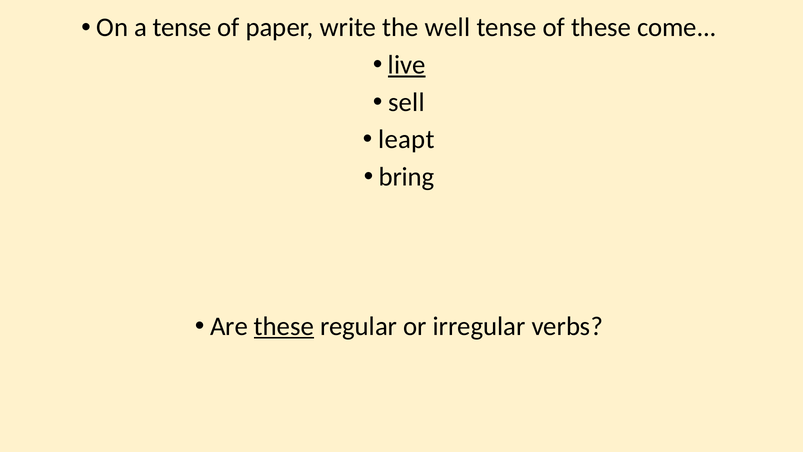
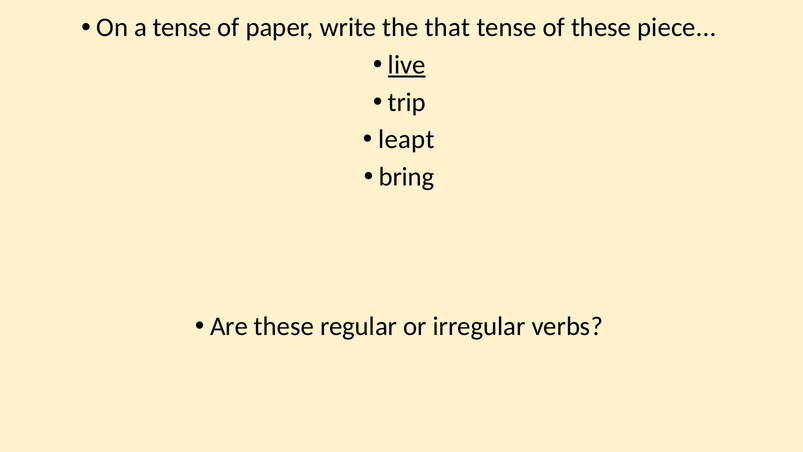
well: well -> that (448, 28)
come: come -> piece (677, 28)
sell: sell -> trip (407, 102)
these underline: present -> none (284, 326)
